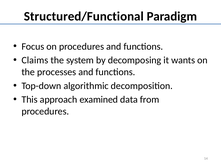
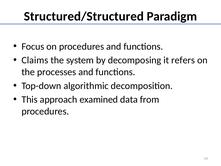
Structured/Functional: Structured/Functional -> Structured/Structured (84, 16)
wants: wants -> refers (183, 60)
